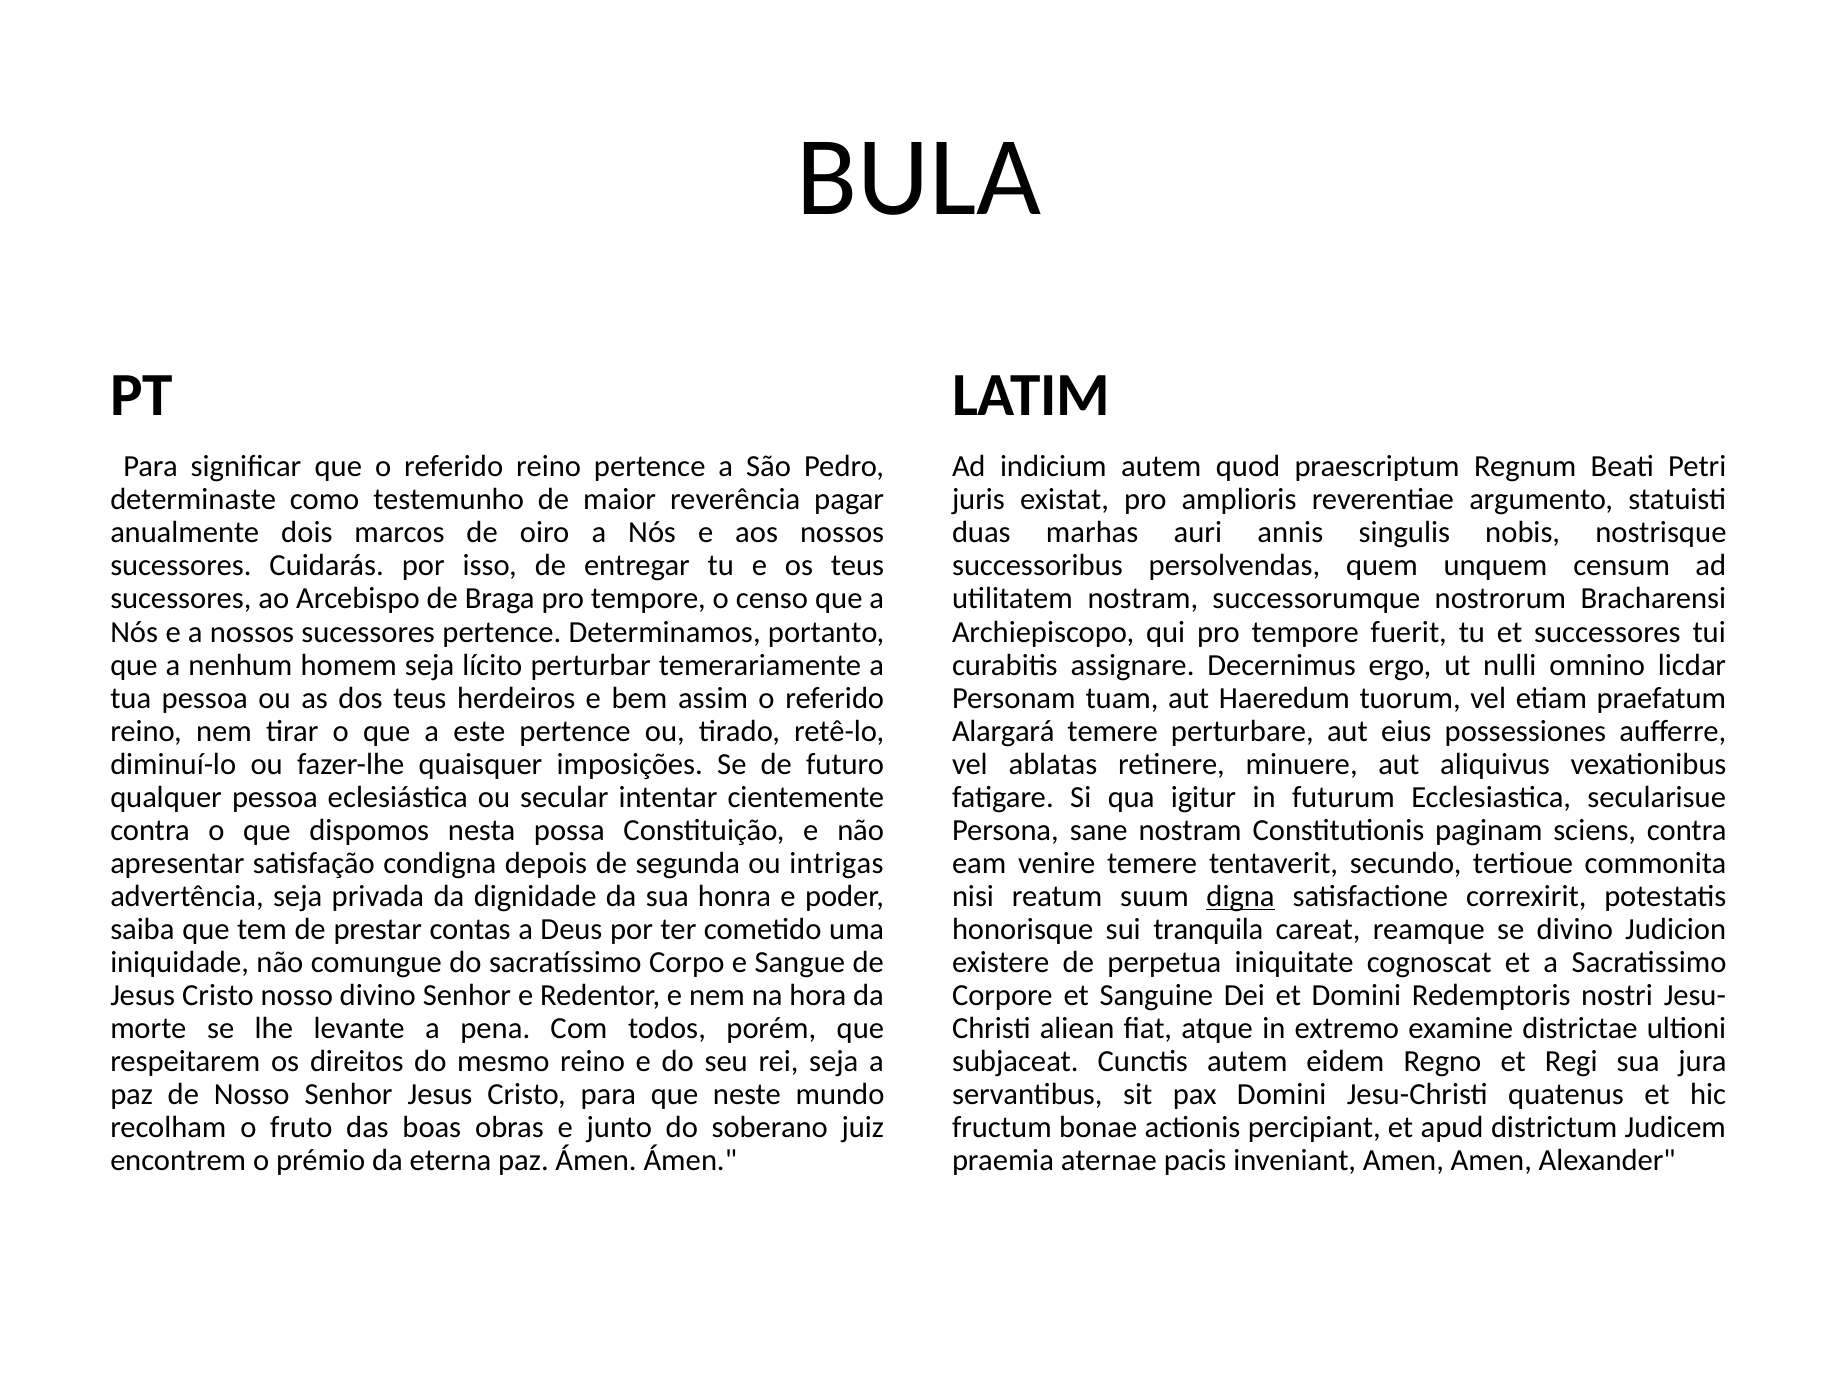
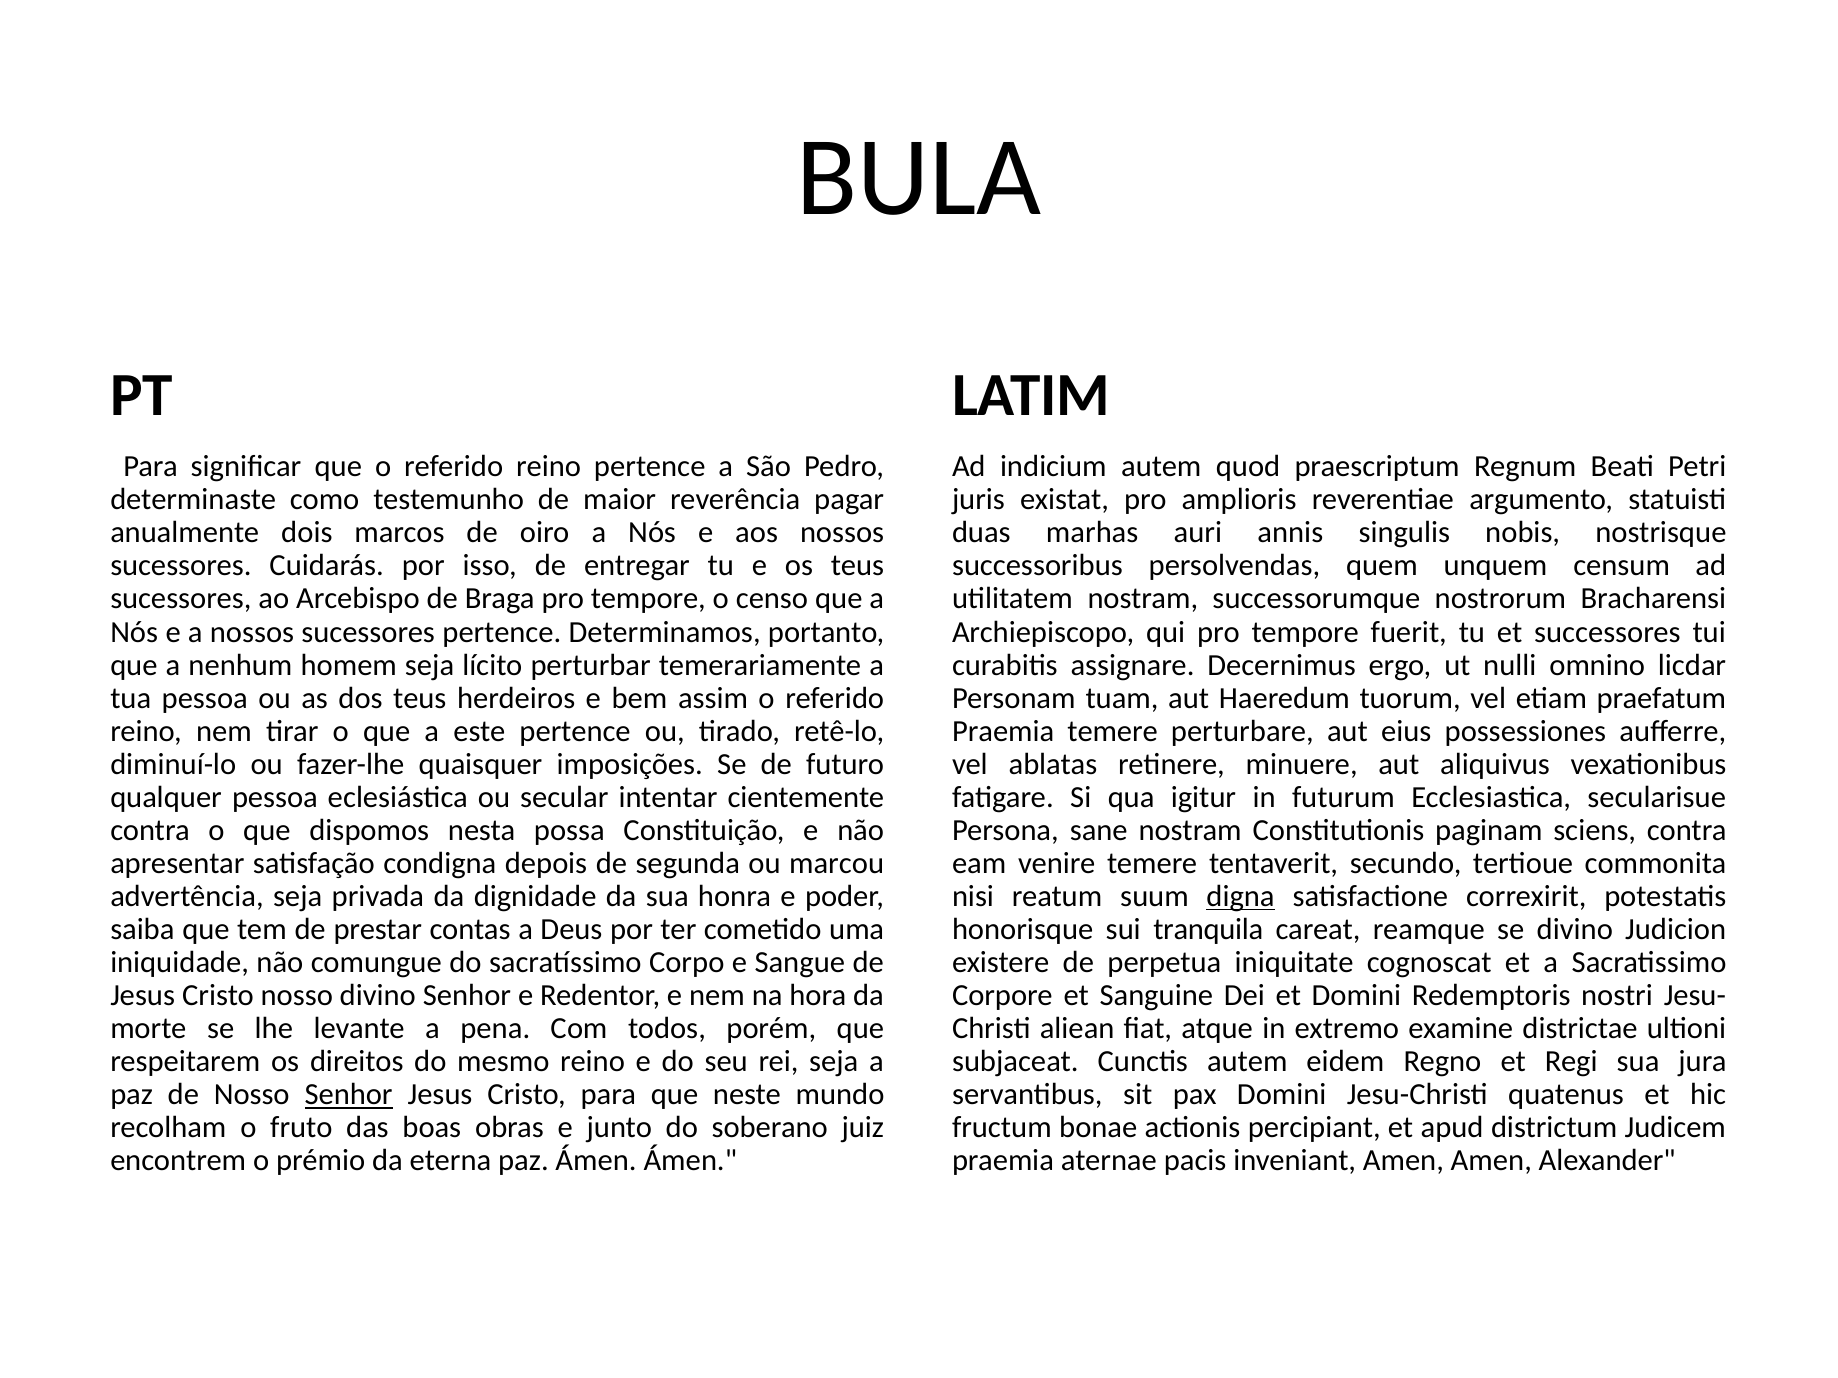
Alargará: Alargará -> Praemia (1003, 731)
intrigas: intrigas -> marcou (837, 864)
Senhor underline: none -> present (349, 1095)
